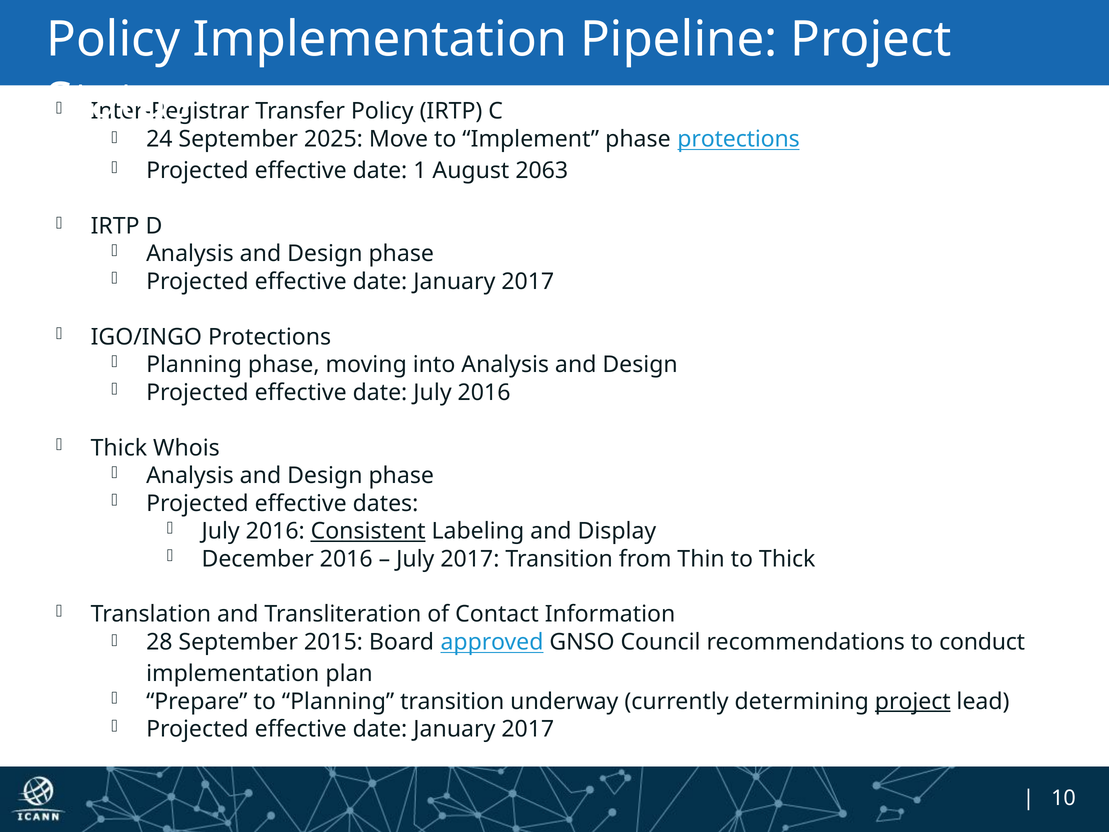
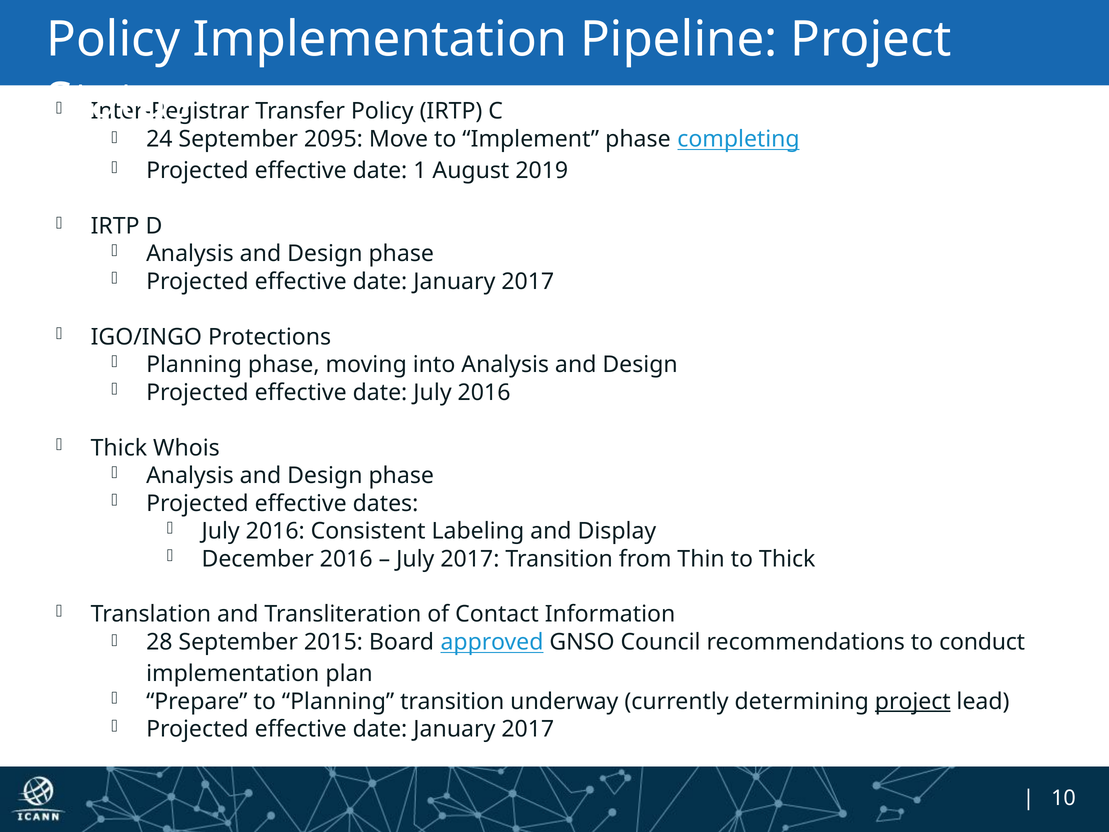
2025: 2025 -> 2095 (333, 139)
phase protections: protections -> completing (739, 139)
2063: 2063 -> 2019 (542, 171)
Consistent underline: present -> none (368, 531)
